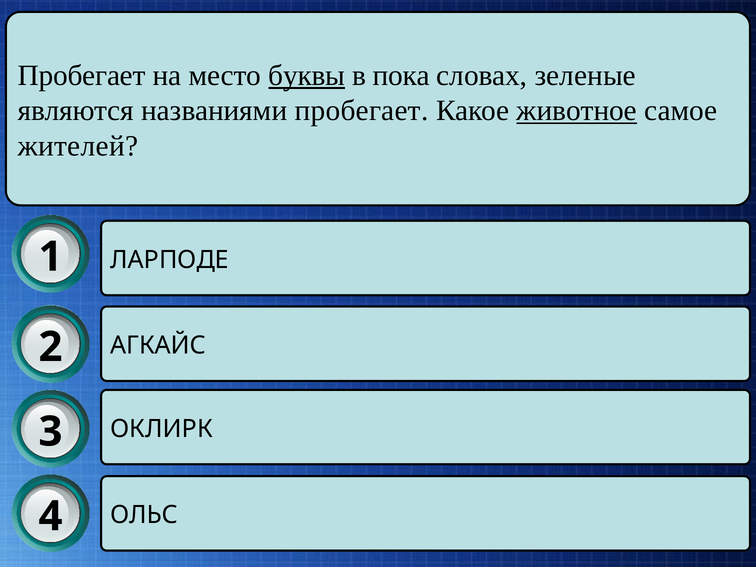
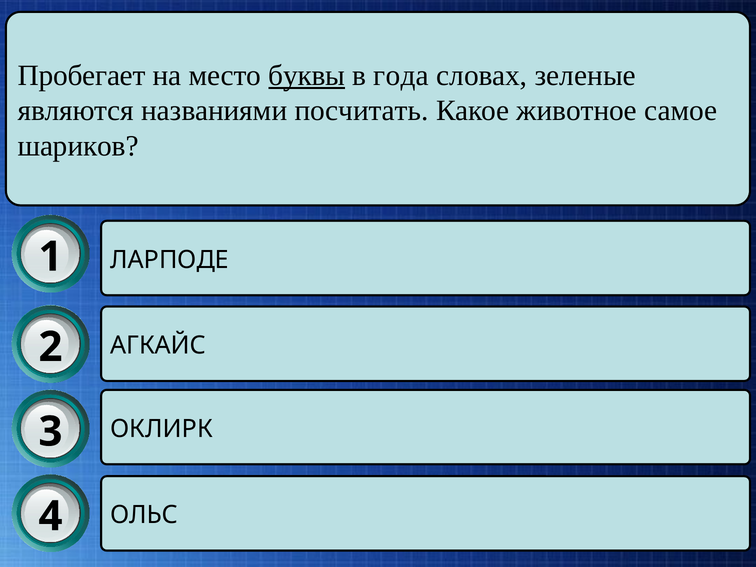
пока: пока -> года (401, 75)
названиями пробегает: пробегает -> посчитать (362, 111)
животное underline: present -> none (577, 111)
жителей: жителей -> шариков (78, 146)
